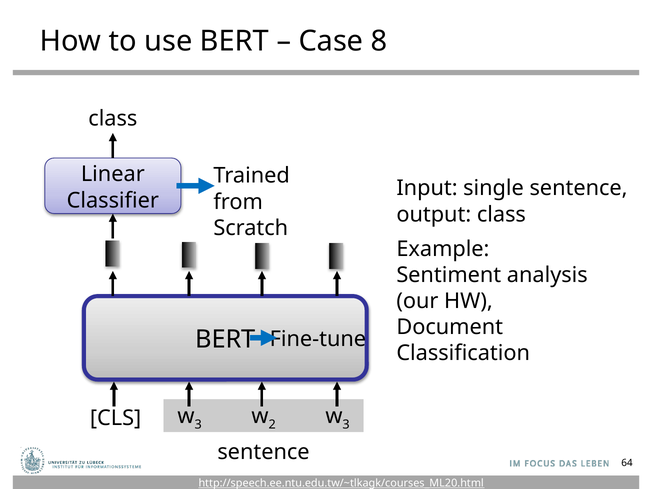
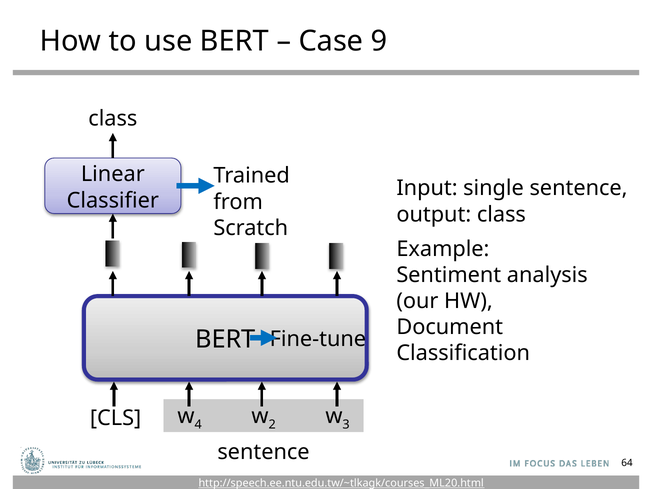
8: 8 -> 9 (379, 41)
3: 3 -> 4 (198, 425)
